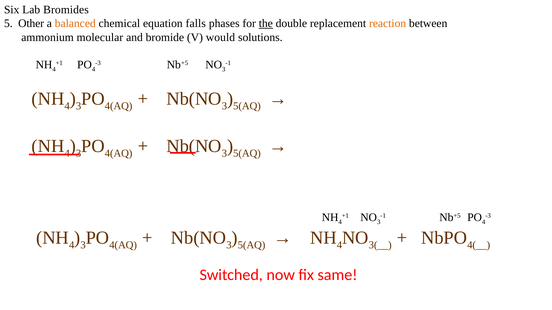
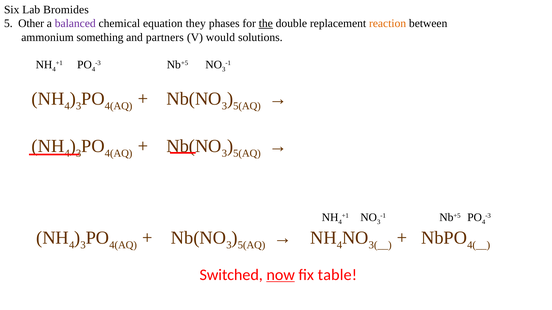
balanced colour: orange -> purple (75, 24)
falls: falls -> they (196, 24)
molecular: molecular -> something (100, 37)
bromide: bromide -> partners (165, 37)
now underline: none -> present (281, 275)
same: same -> table (337, 275)
